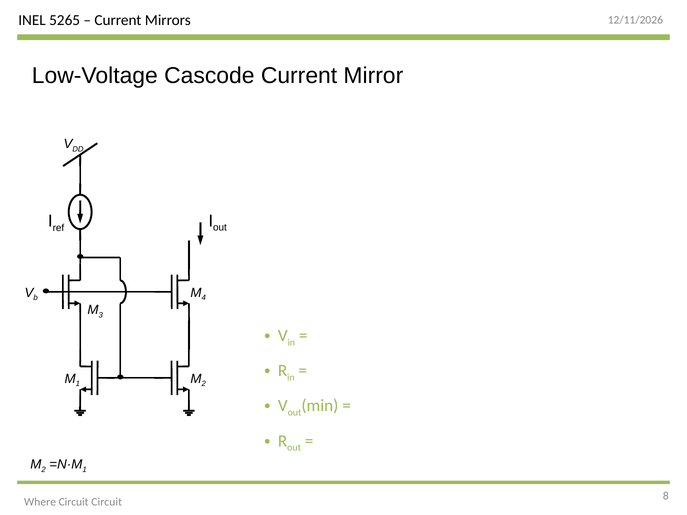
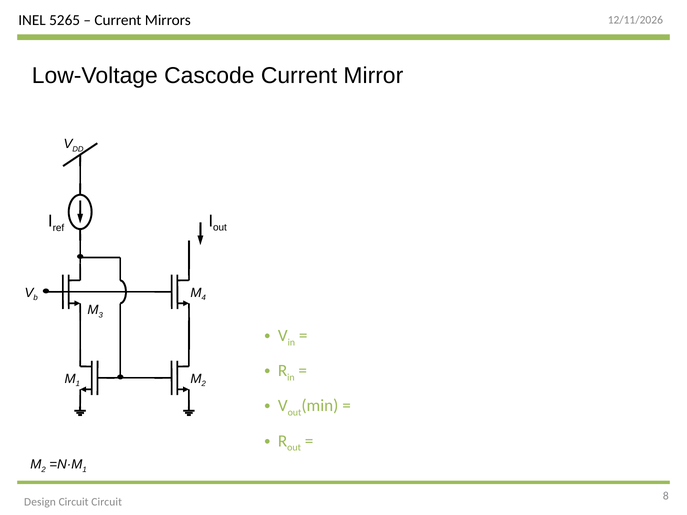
Where: Where -> Design (40, 502)
